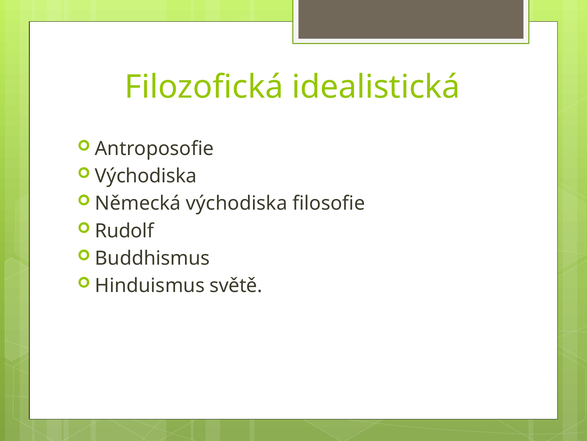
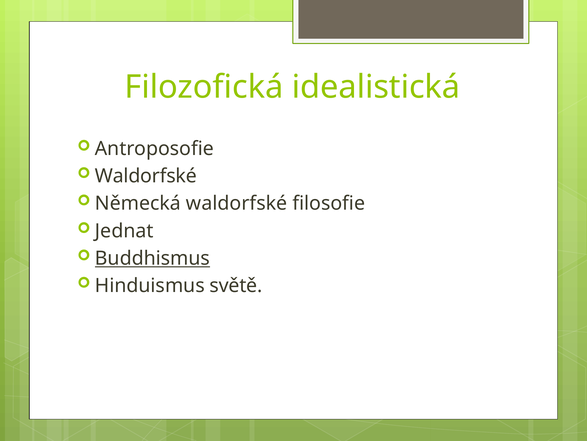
Východiska: Východiska -> Waldorfské (146, 176)
Německá východiska: východiska -> waldorfské (237, 203)
Rudolf: Rudolf -> Jednat (124, 231)
Buddhismus underline: none -> present (152, 258)
